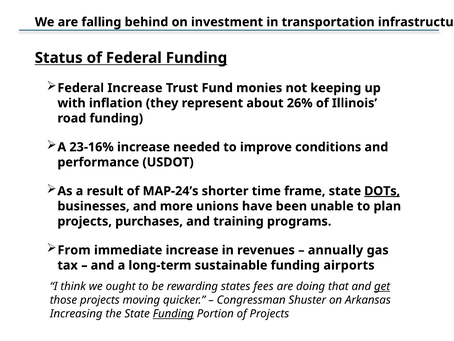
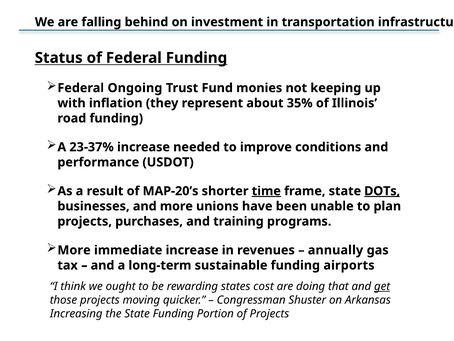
Federal Increase: Increase -> Ongoing (135, 88)
26%: 26% -> 35% (300, 103)
23-16%: 23-16% -> 23-37% (92, 147)
MAP-24’s: MAP-24’s -> MAP-20’s (171, 191)
time underline: none -> present (266, 191)
From: From -> More (74, 250)
fees: fees -> cost (264, 286)
Funding underline: present -> none (173, 313)
